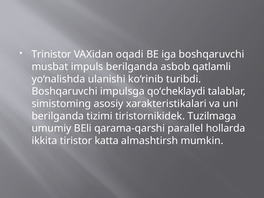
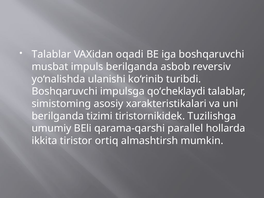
Trinistor: Trinistor -> Talablar (51, 54)
qatlamli: qatlamli -> reversiv (212, 67)
Tuzilmaga: Tuzilmaga -> Tuzilishga (212, 116)
katta: katta -> ortiq (107, 141)
